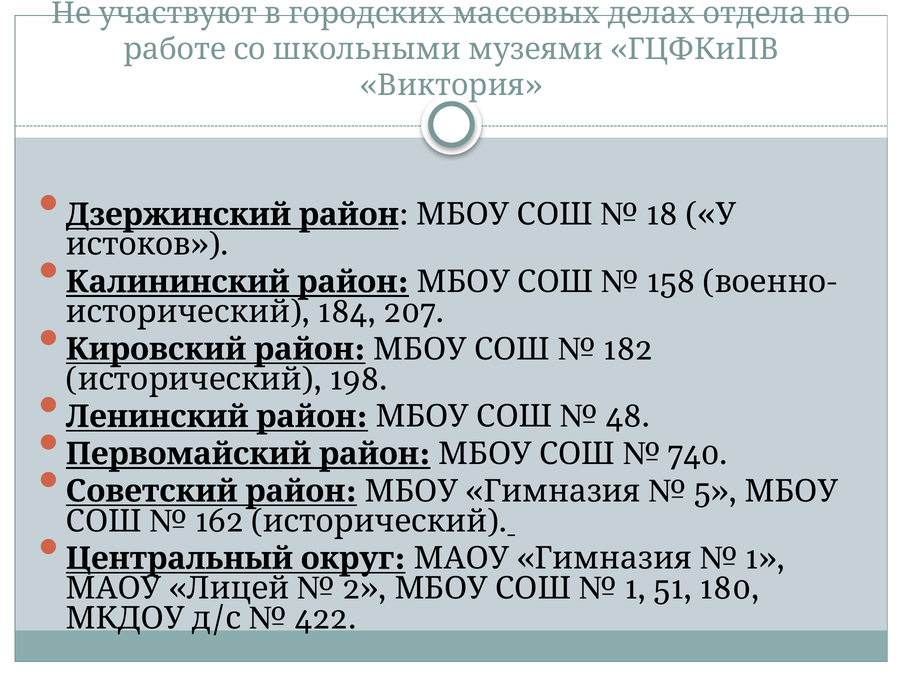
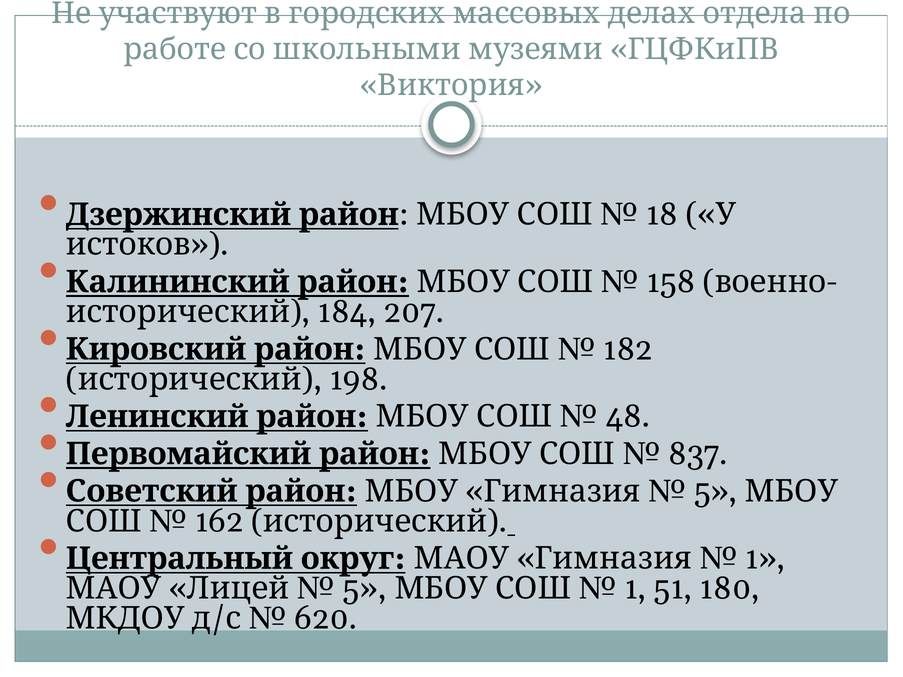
740: 740 -> 837 (698, 454)
2: 2 -> 5 (365, 589)
422: 422 -> 620 (326, 619)
